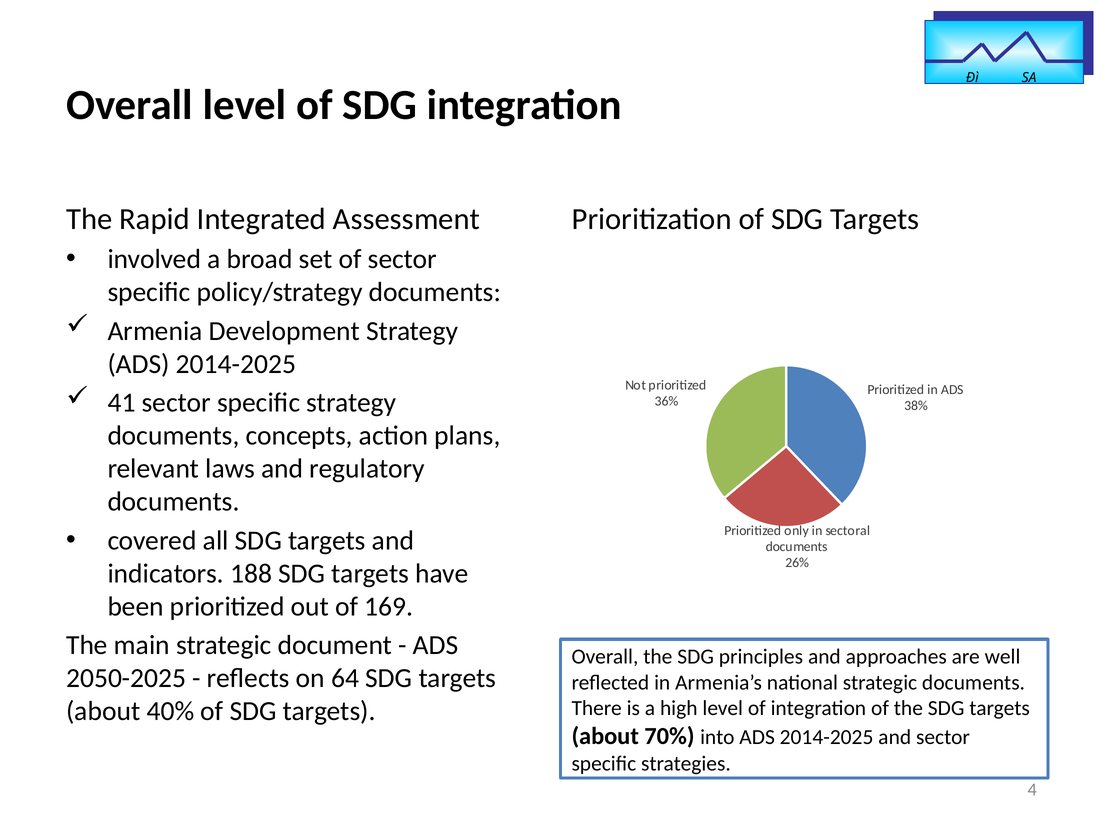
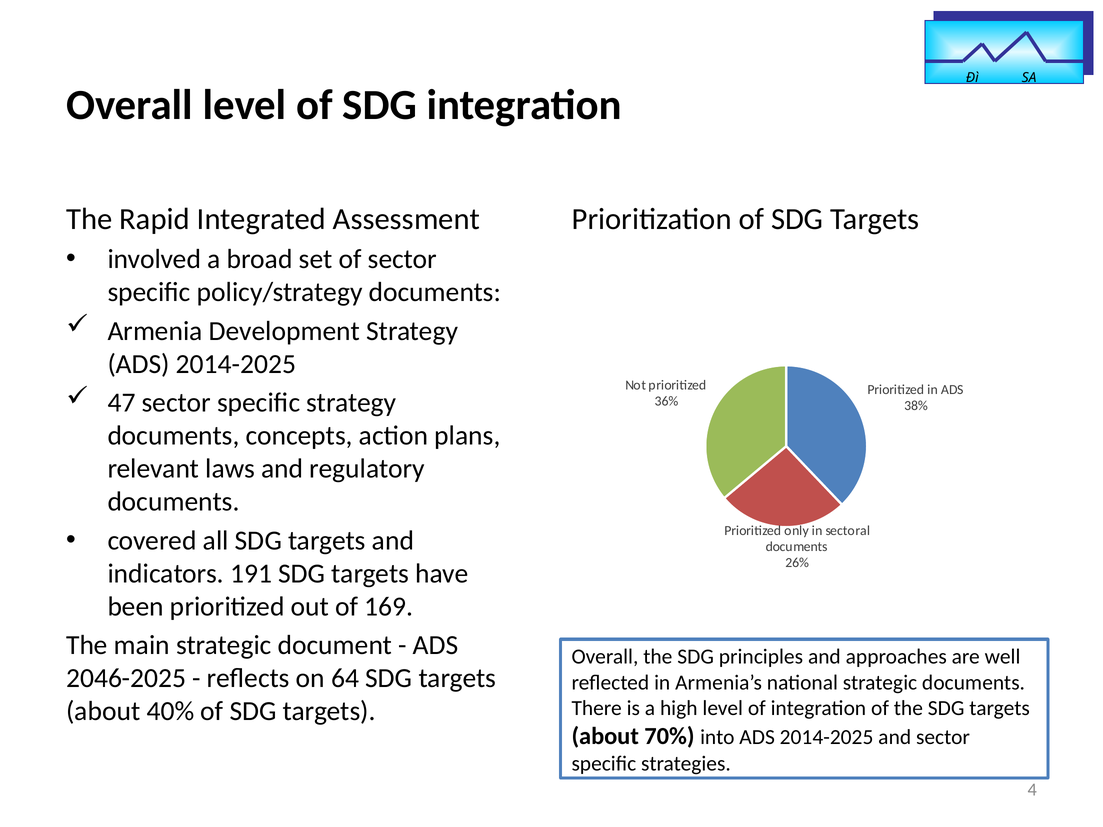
41: 41 -> 47 (122, 403)
188: 188 -> 191 (251, 574)
2050-2025: 2050-2025 -> 2046-2025 (126, 678)
